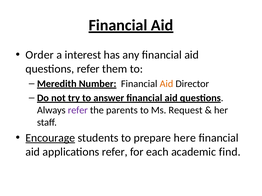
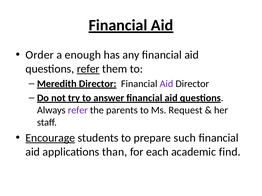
interest: interest -> enough (83, 55)
refer underline: none -> present (88, 69)
Meredith Number: Number -> Director (98, 84)
Aid colour: orange -> purple (166, 84)
here: here -> such (185, 138)
applications refer: refer -> than (115, 152)
